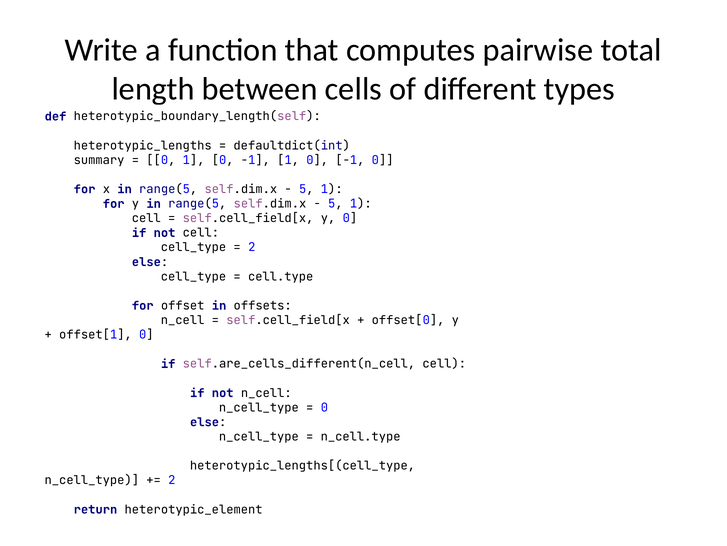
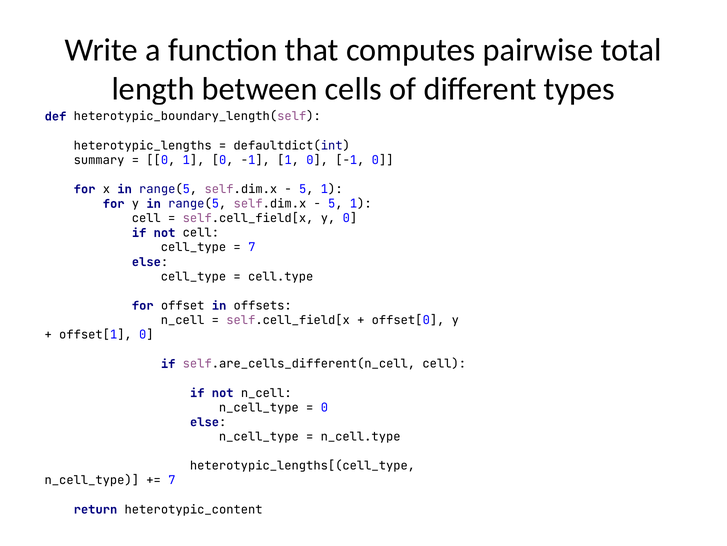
2: 2 -> 7 (252, 247)
2: 2 -> 7 (172, 480)
heterotypic_element: heterotypic_element -> heterotypic_content (194, 509)
